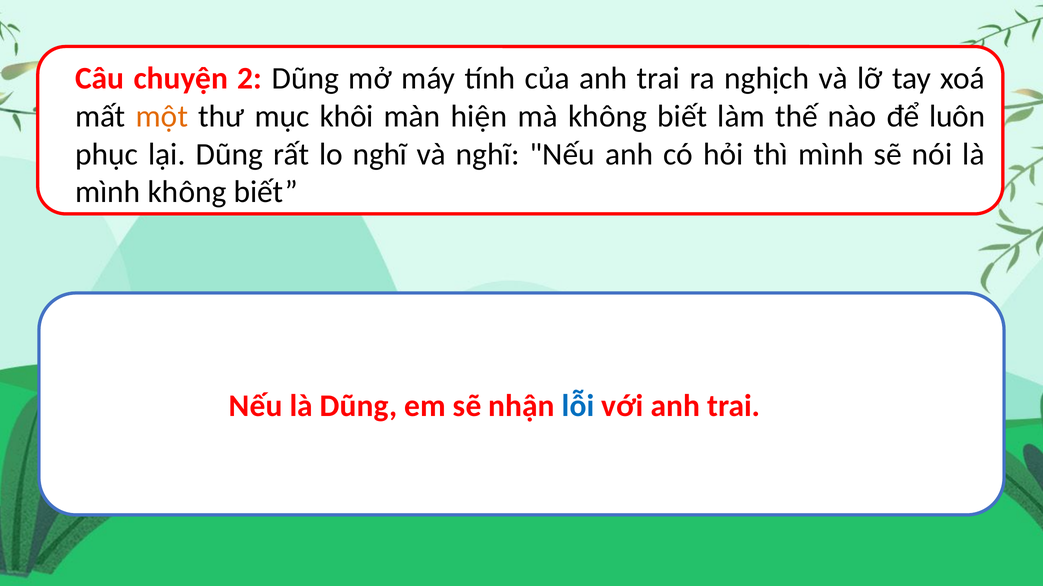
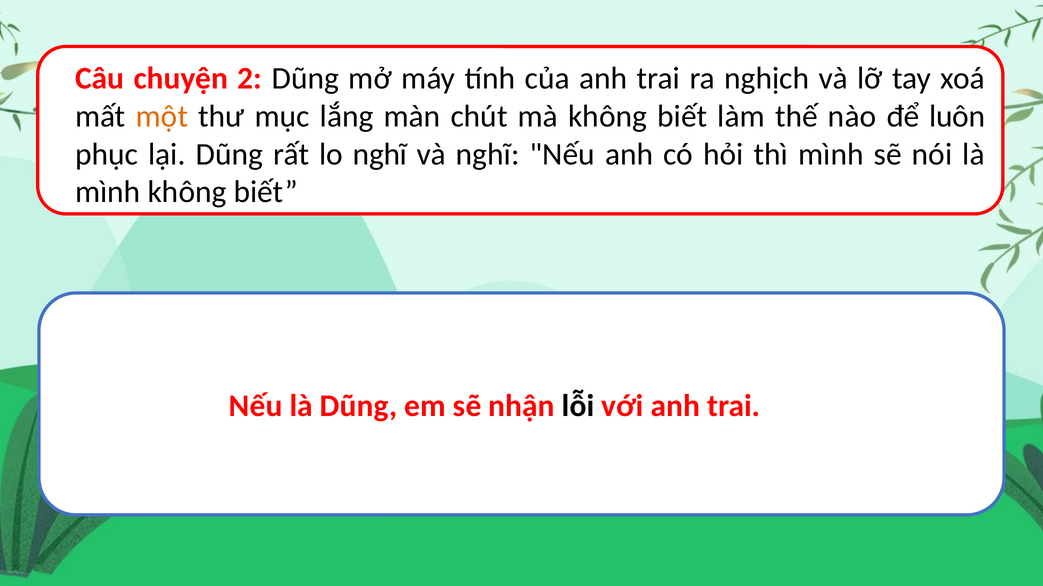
khôi: khôi -> lắng (347, 117)
hiện: hiện -> chút (479, 117)
lỗi colour: blue -> black (578, 406)
